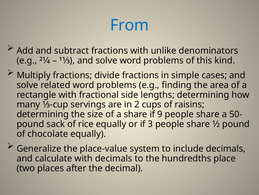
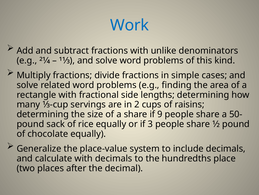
From: From -> Work (130, 25)
